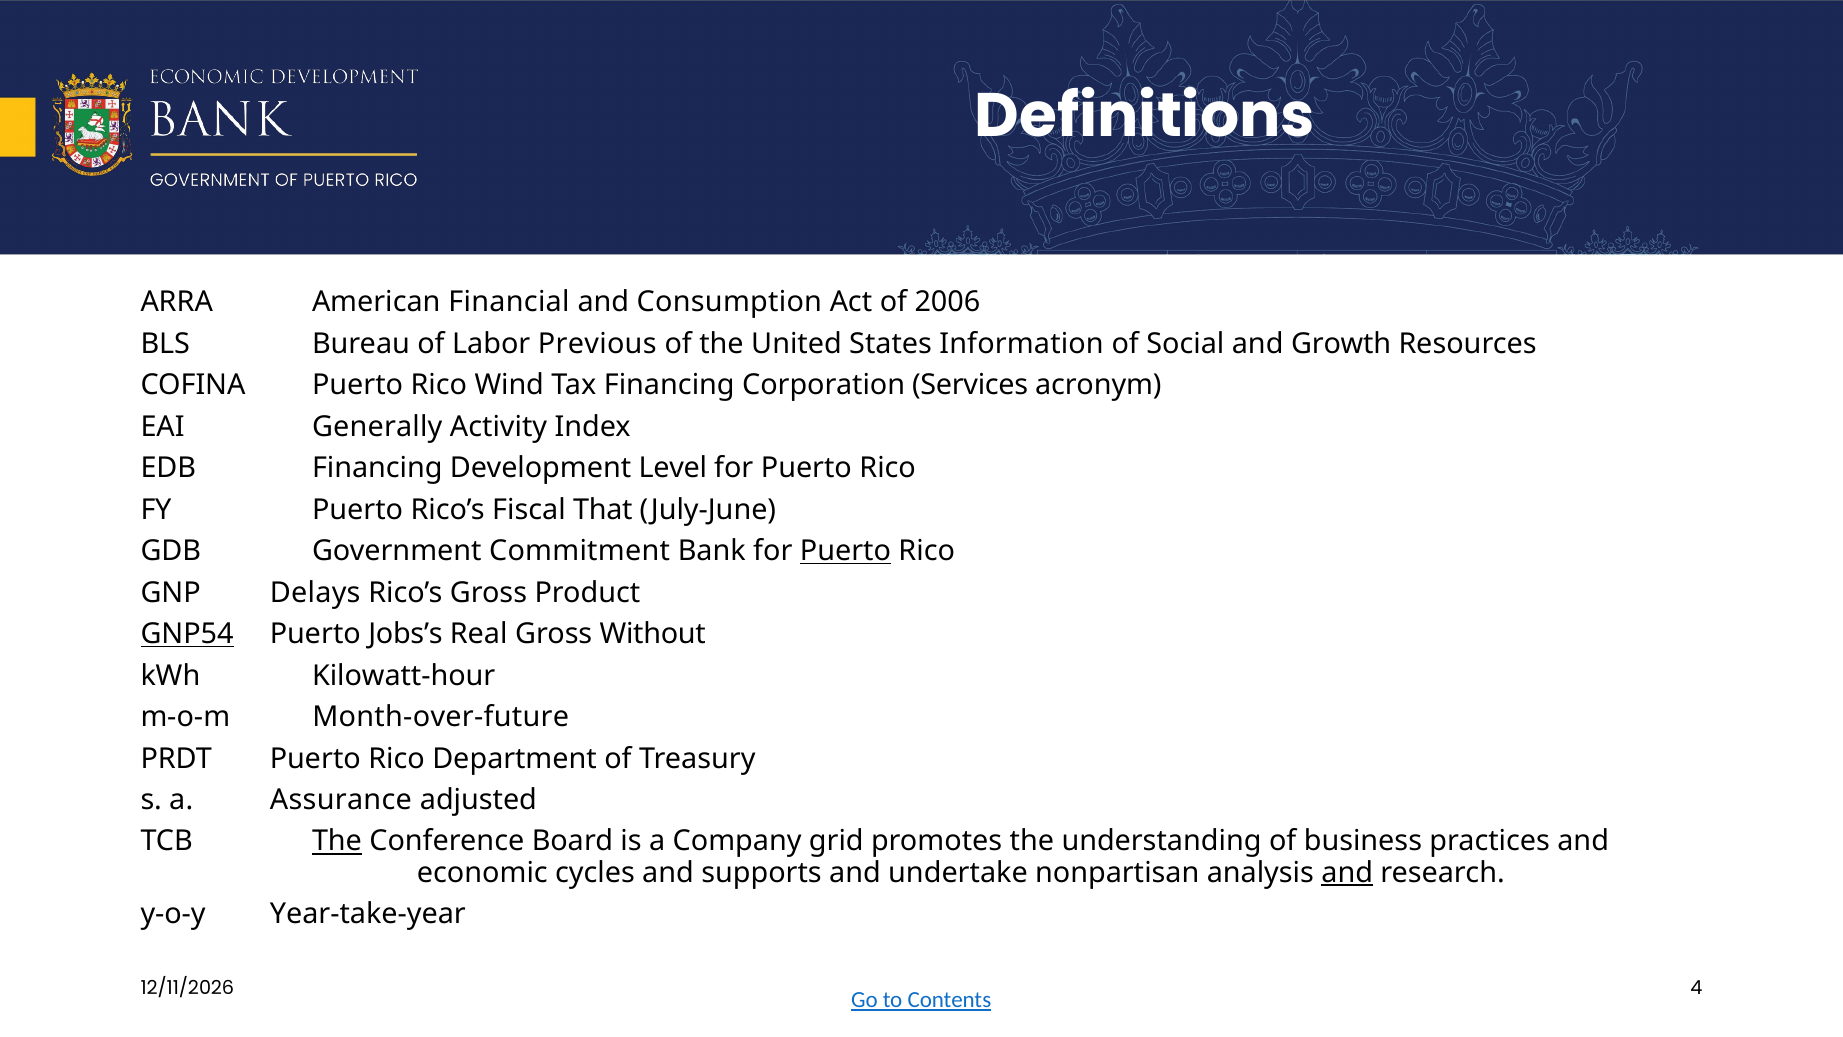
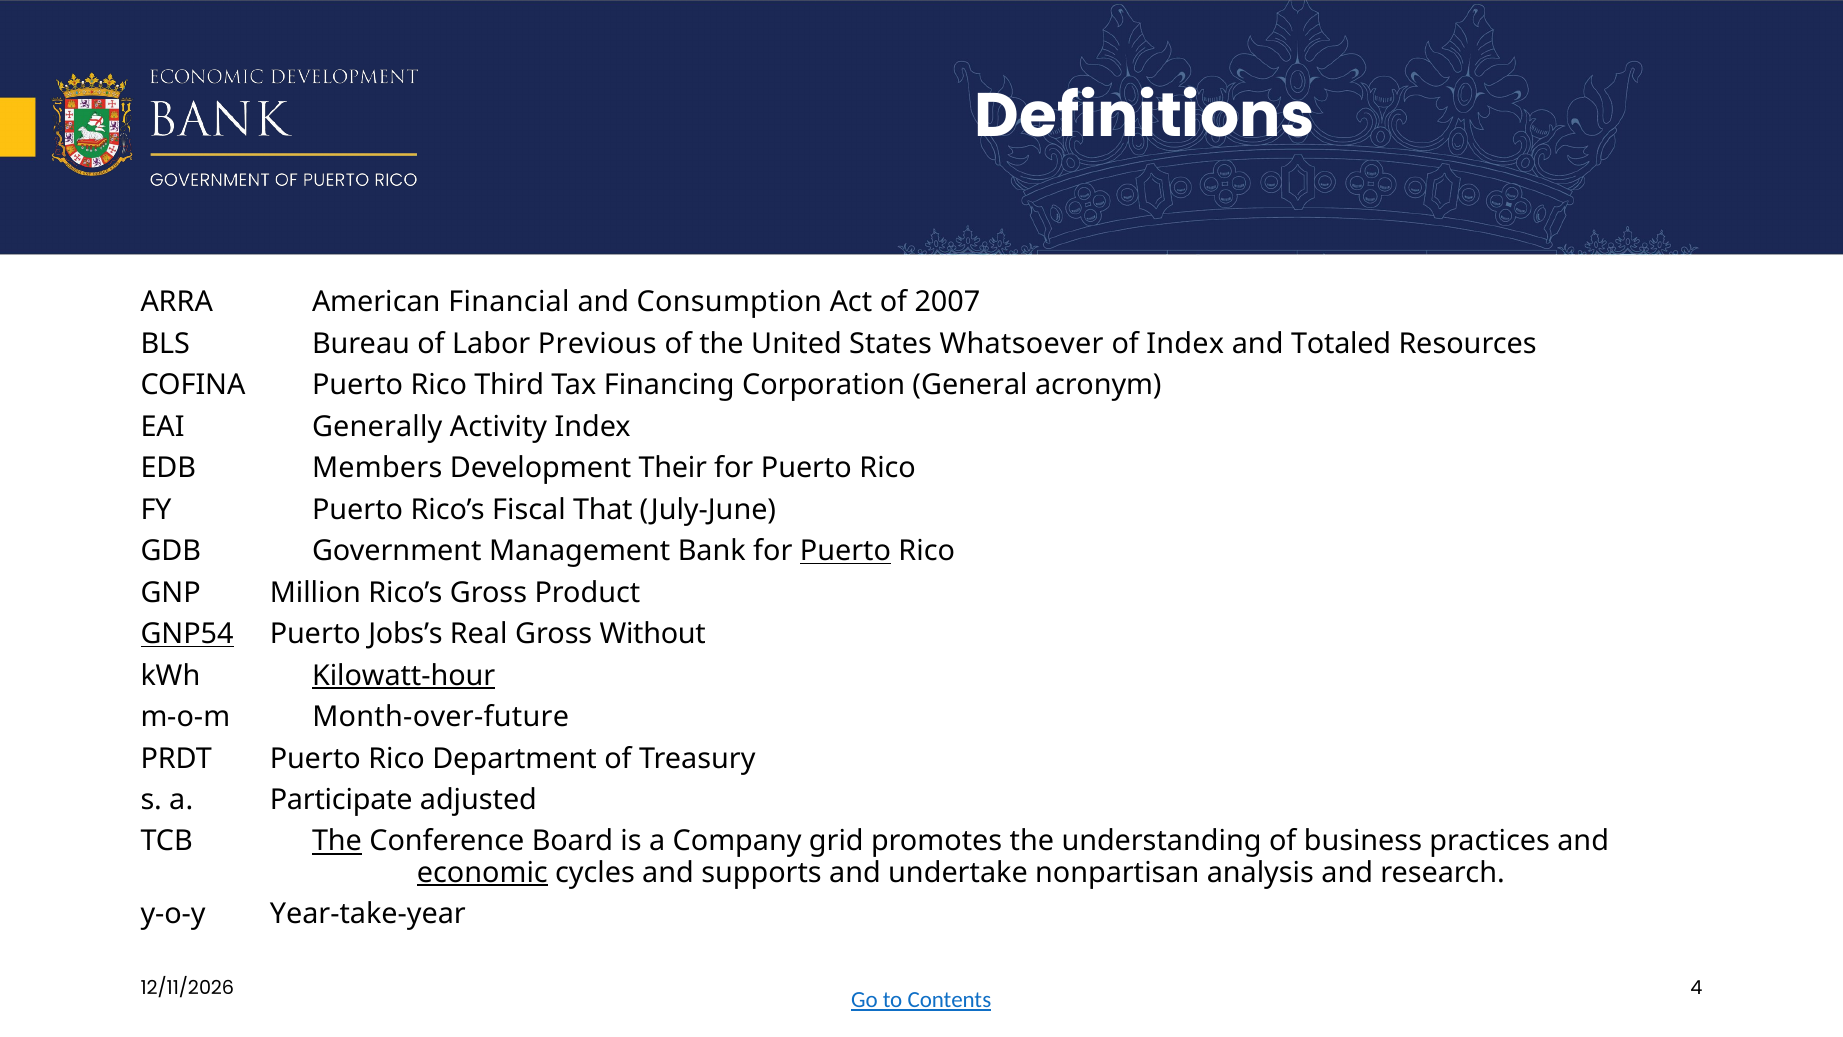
2006: 2006 -> 2007 (947, 302)
Information: Information -> Whatsoever (1021, 344)
of Social: Social -> Index (1185, 344)
Growth: Growth -> Totaled (1341, 344)
Wind: Wind -> Third (509, 385)
Services: Services -> General (970, 385)
EDB Financing: Financing -> Members (377, 468)
Level: Level -> Their (673, 468)
Commitment: Commitment -> Management (580, 551)
Delays: Delays -> Million (315, 592)
Kilowatt-hour underline: none -> present (404, 675)
Assurance: Assurance -> Participate (341, 800)
economic underline: none -> present (482, 872)
and underline: present -> none (1347, 872)
